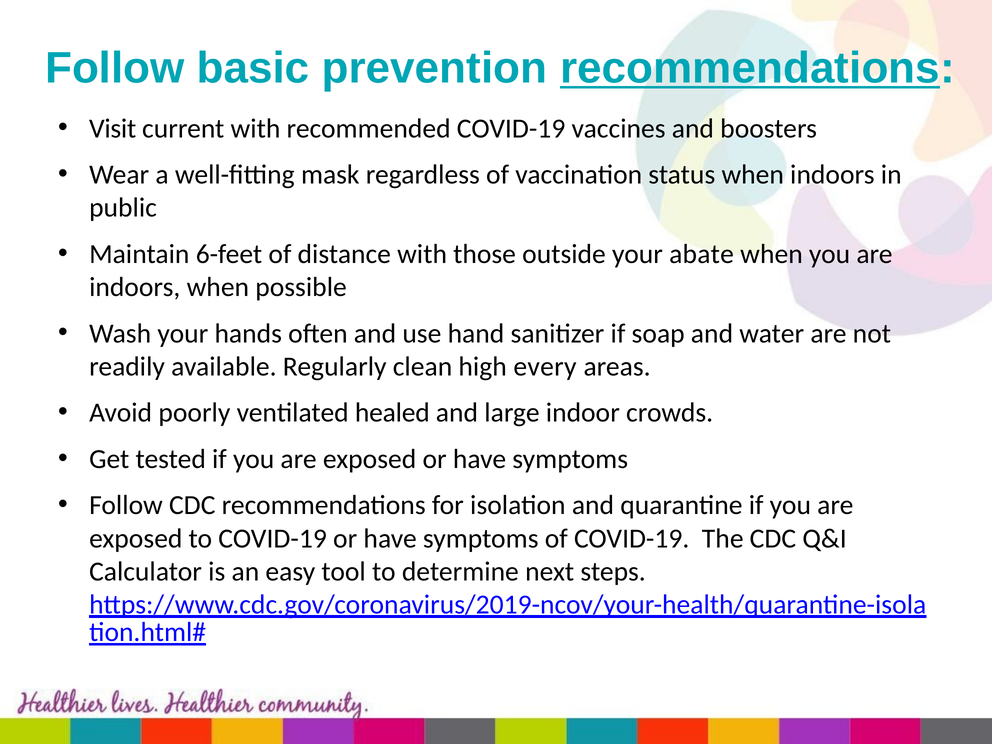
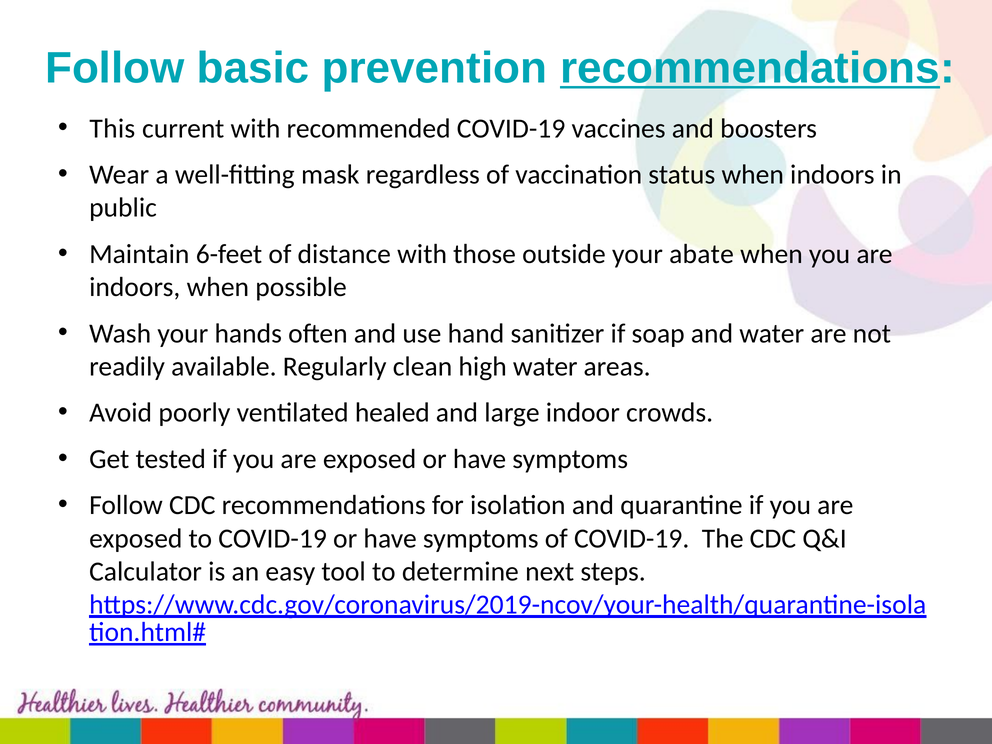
Visit: Visit -> This (112, 128)
high every: every -> water (545, 367)
